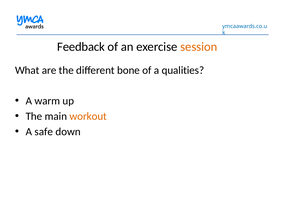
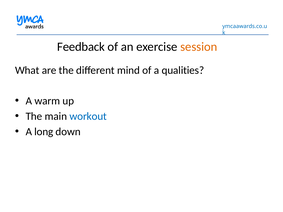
bone: bone -> mind (128, 70)
workout colour: orange -> blue (88, 116)
safe: safe -> long (44, 132)
